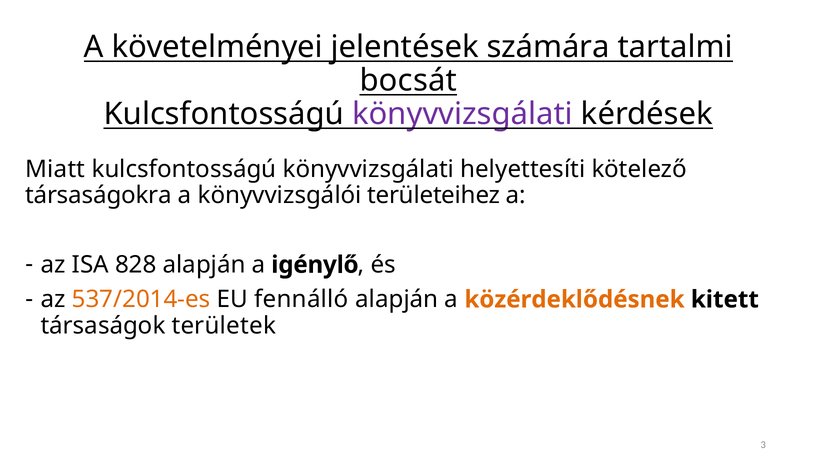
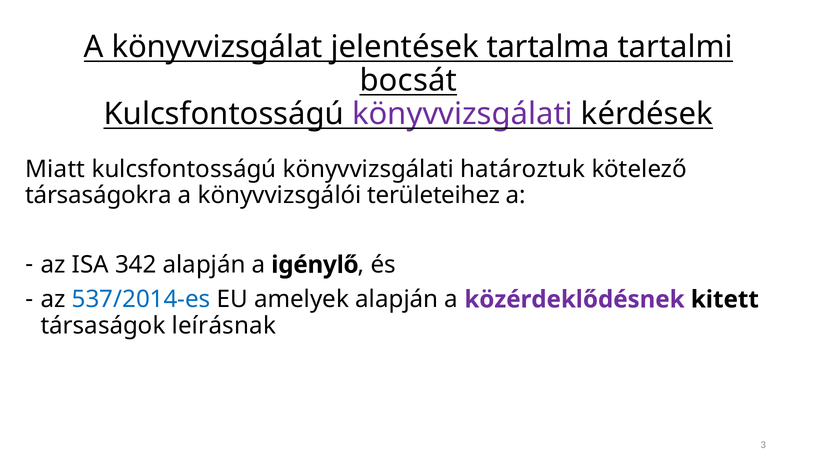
követelményei: követelményei -> könyvvizsgálat (217, 47)
számára: számára -> tartalma (548, 47)
helyettesíti: helyettesíti -> határoztuk (523, 170)
828: 828 -> 342 (136, 265)
537/2014-es colour: orange -> blue (141, 300)
fennálló: fennálló -> amelyek (302, 300)
közérdeklődésnek colour: orange -> purple (574, 300)
területek: területek -> leírásnak (224, 326)
